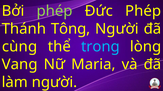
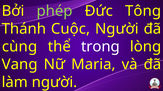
Đức Phép: Phép -> Tông (143, 11)
Tông: Tông -> Cuộc (70, 29)
trong colour: light blue -> white (100, 47)
